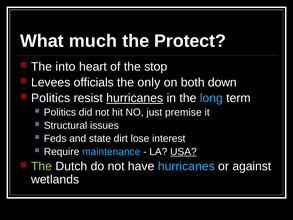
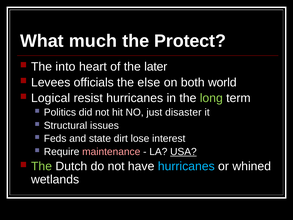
stop: stop -> later (156, 67)
only: only -> else (149, 82)
down: down -> world (222, 82)
Politics: Politics -> Logical (51, 98)
hurricanes underline: present -> none (135, 98)
long colour: light blue -> light green (211, 98)
premise: premise -> disaster (183, 112)
maintenance colour: light blue -> pink (111, 151)
against: against -> whined (252, 166)
